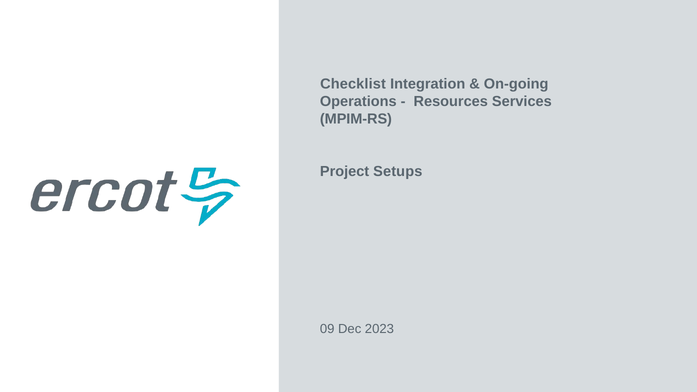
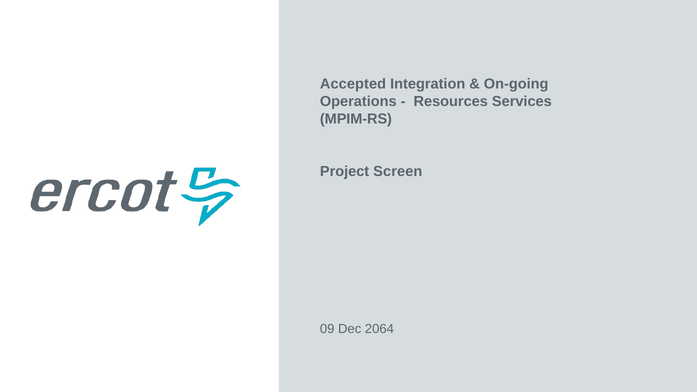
Checklist: Checklist -> Accepted (353, 84)
Setups: Setups -> Screen (398, 171)
2023: 2023 -> 2064 (379, 329)
